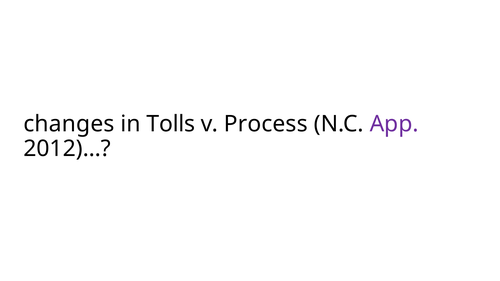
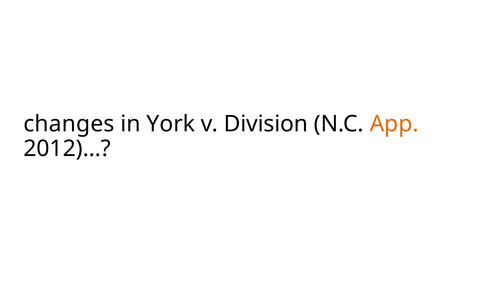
Tolls: Tolls -> York (171, 124)
Process: Process -> Division (266, 124)
App colour: purple -> orange (394, 124)
